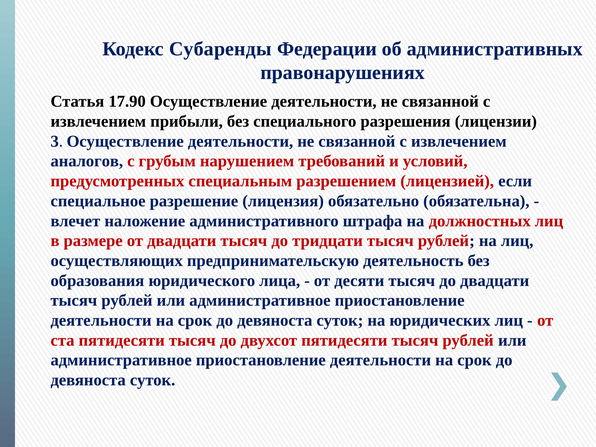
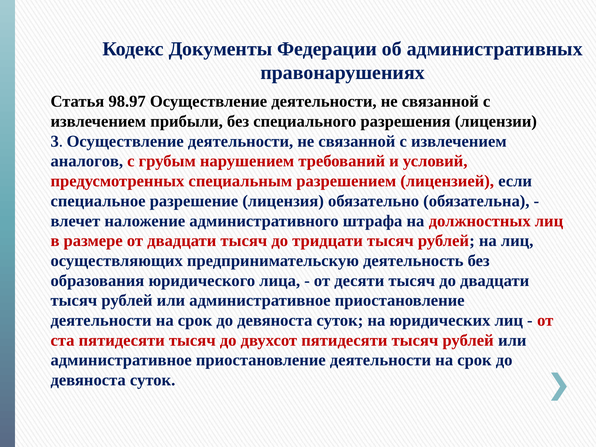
Субаренды: Субаренды -> Документы (220, 49)
17.90: 17.90 -> 98.97 (127, 101)
